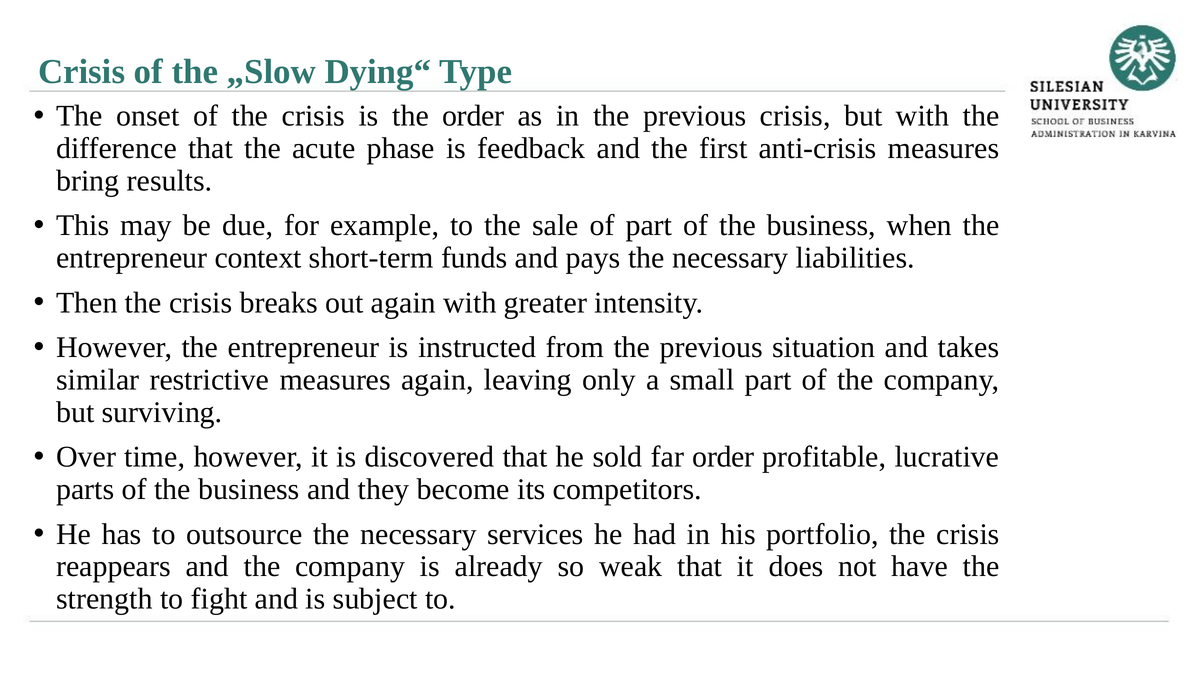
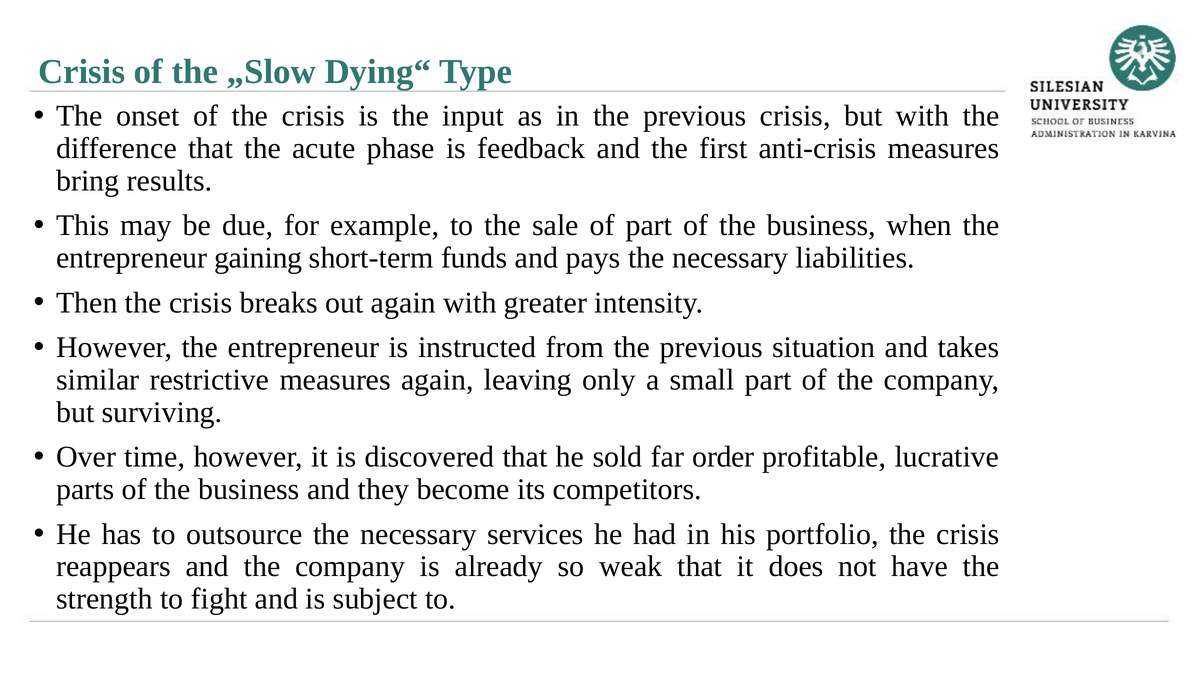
the order: order -> input (473, 116)
context: context -> gaining (258, 258)
